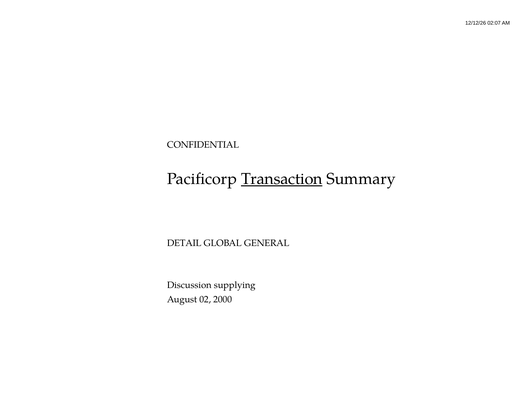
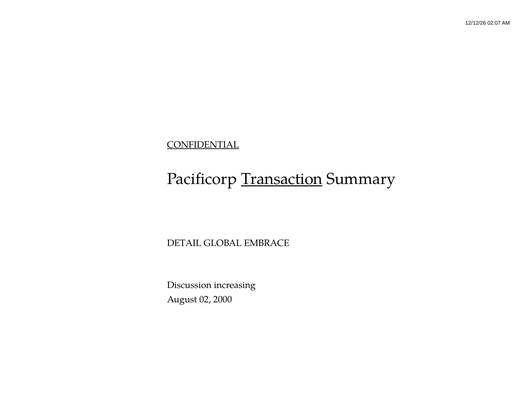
CONFIDENTIAL underline: none -> present (203, 145)
GENERAL: GENERAL -> EMBRACE (267, 244)
supplying: supplying -> increasing (235, 286)
